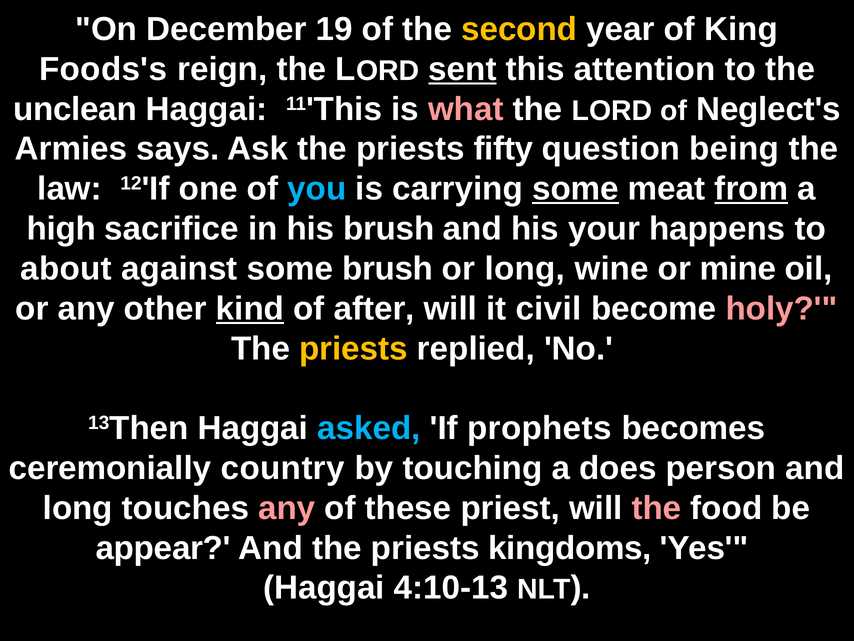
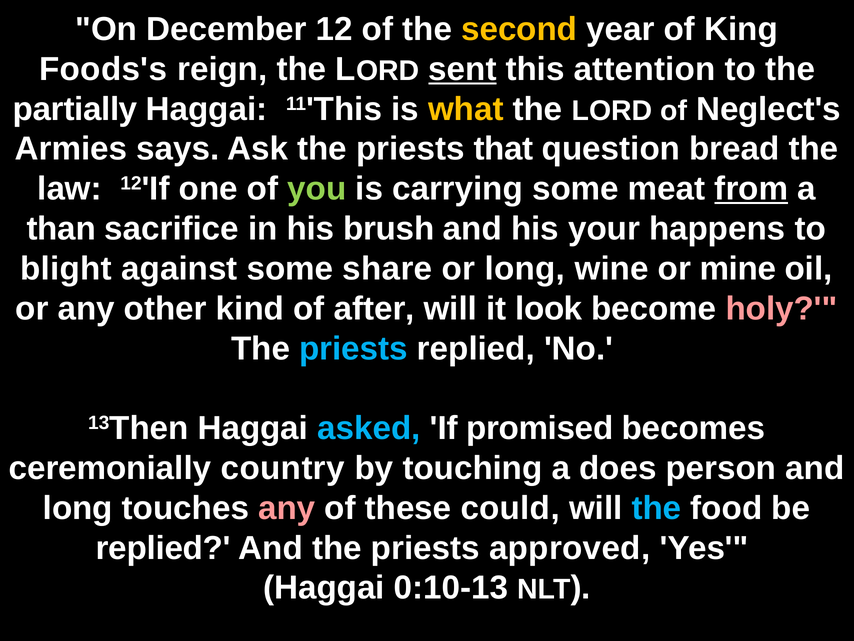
19: 19 -> 12 (334, 29)
unclean: unclean -> partially (75, 109)
what colour: pink -> yellow (466, 109)
fifty: fifty -> that (504, 149)
being: being -> bread (734, 149)
you colour: light blue -> light green (317, 189)
some underline: present -> none (575, 189)
high: high -> than (61, 229)
about: about -> blight (66, 269)
some brush: brush -> share (387, 269)
kind underline: present -> none (250, 308)
civil: civil -> look (549, 308)
priests colour: yellow -> light blue (354, 348)
prophets: prophets -> promised (540, 428)
priest: priest -> could (510, 508)
the colour: pink -> light blue (656, 508)
appear: appear -> replied (163, 548)
kingdoms: kingdoms -> approved (570, 548)
4:10-13: 4:10-13 -> 0:10-13 (451, 588)
